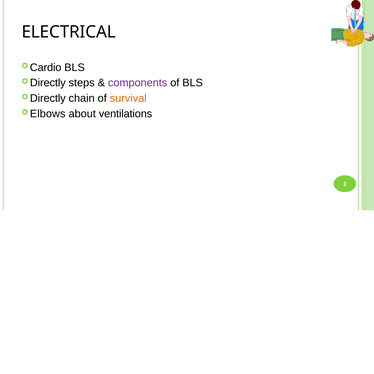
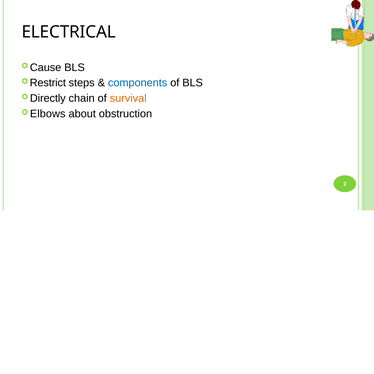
Cardio: Cardio -> Cause (46, 67)
Directly: Directly -> Restrict (48, 83)
components colour: purple -> blue (138, 83)
ventilations: ventilations -> obstruction (125, 114)
